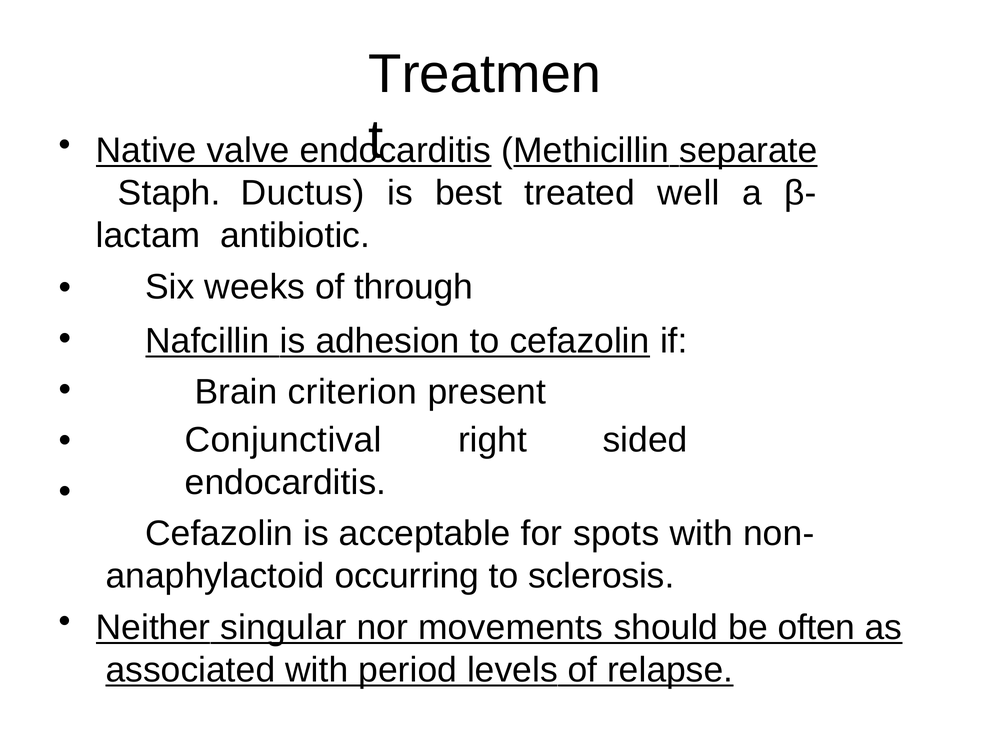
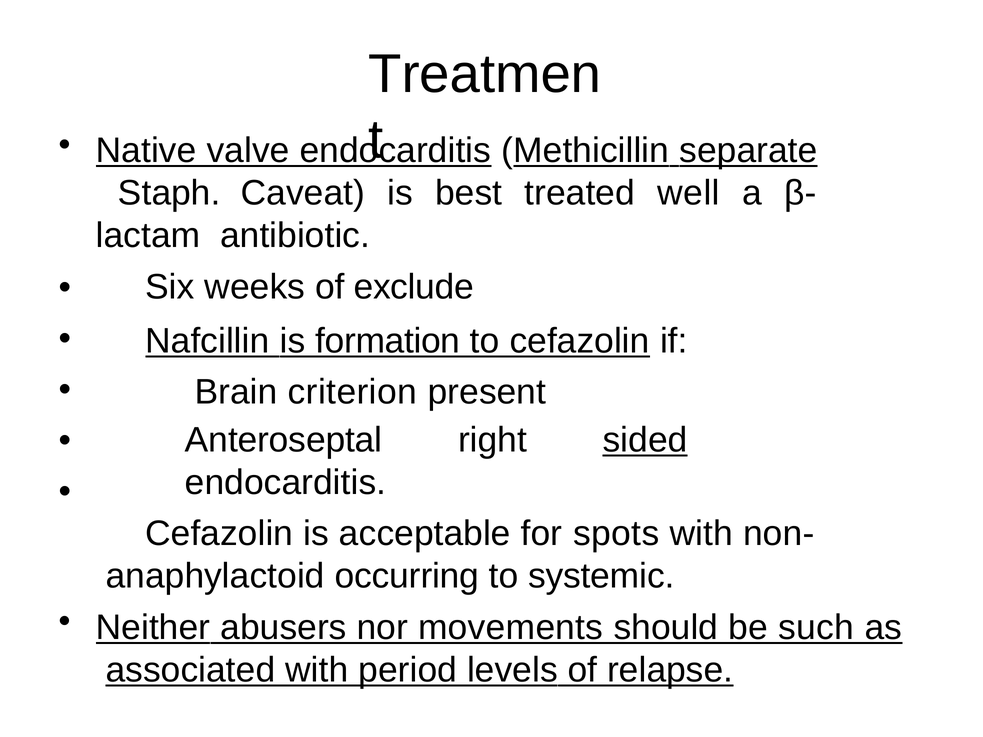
Ductus: Ductus -> Caveat (303, 193)
through: through -> exclude (414, 287)
adhesion: adhesion -> formation (388, 341)
Conjunctival: Conjunctival -> Anteroseptal (284, 440)
sided underline: none -> present (645, 440)
sclerosis: sclerosis -> systemic (601, 576)
singular: singular -> abusers (283, 628)
often: often -> such (816, 628)
